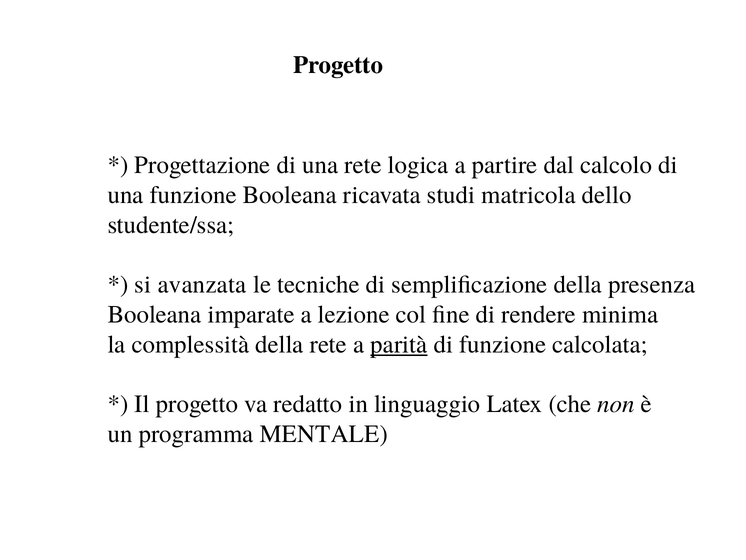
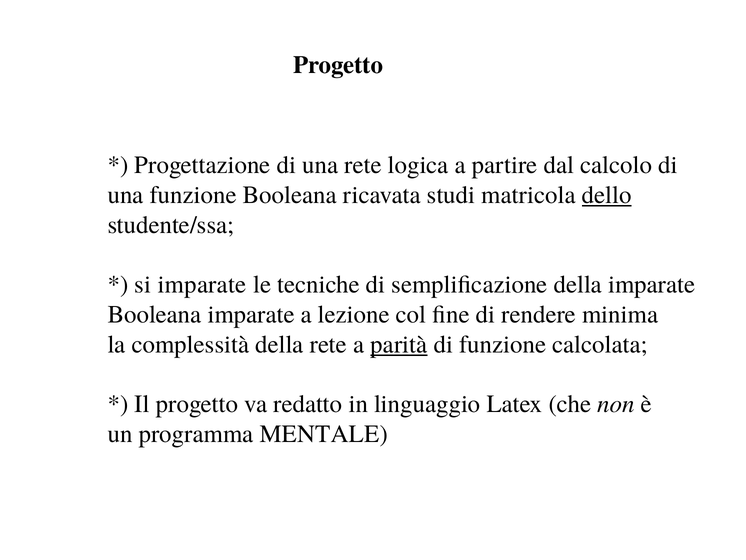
dello underline: none -> present (607, 195)
si avanzata: avanzata -> imparate (202, 284)
della presenza: presenza -> imparate (652, 284)
